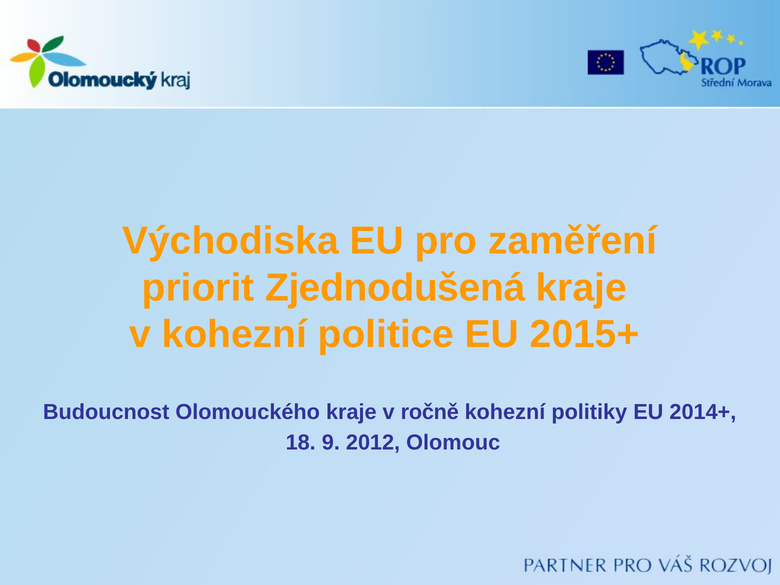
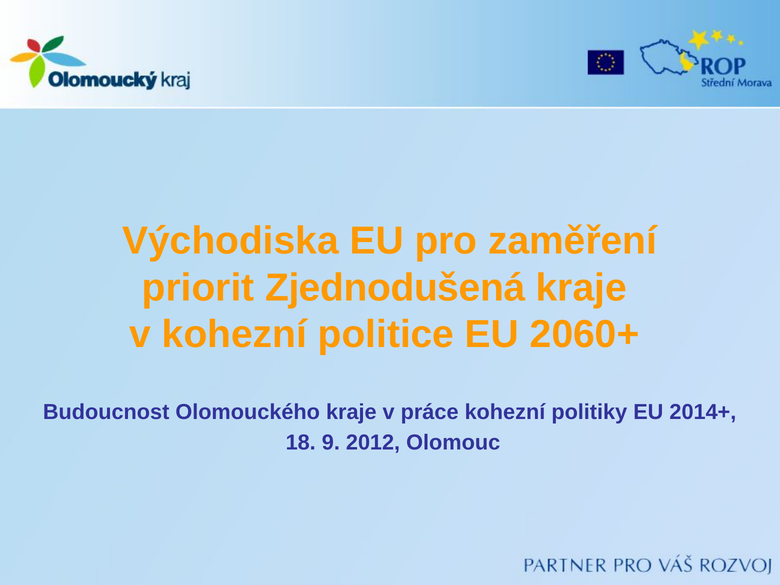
2015+: 2015+ -> 2060+ (585, 335)
ročně: ročně -> práce (430, 412)
